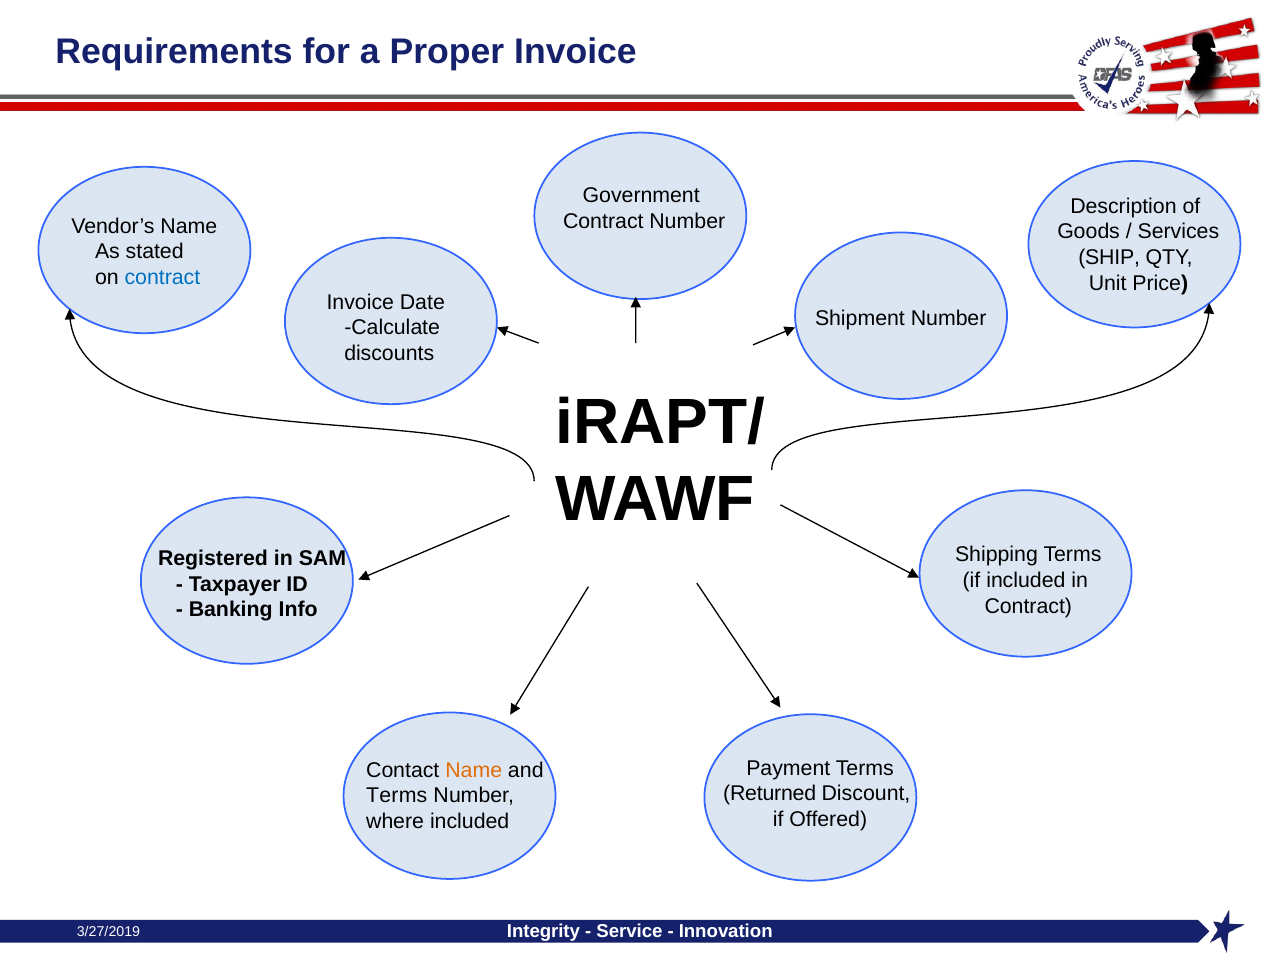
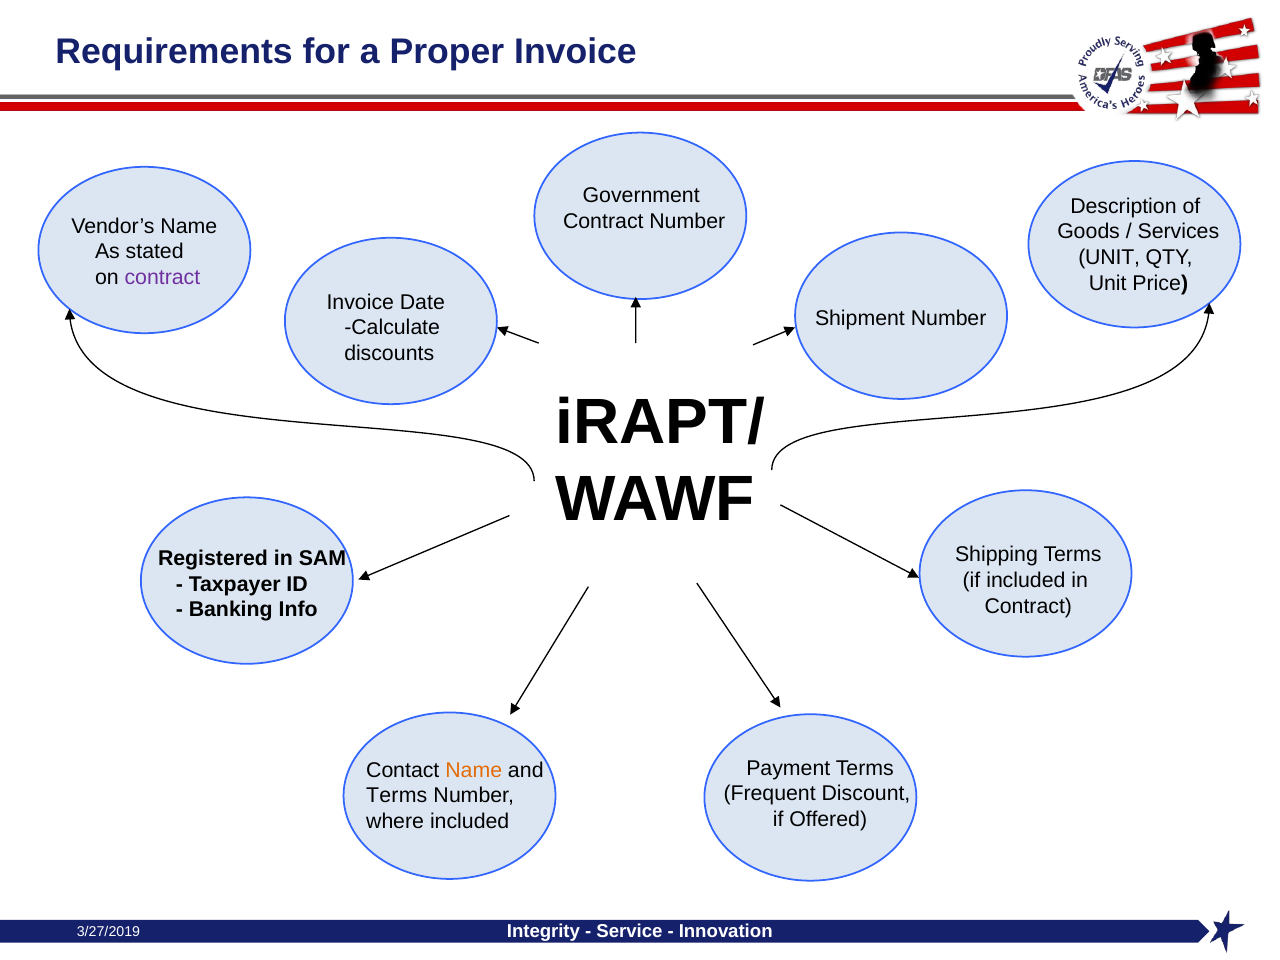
SHIP: SHIP -> UNIT (1109, 257)
contract colour: blue -> purple (162, 277)
Returned: Returned -> Frequent (770, 794)
